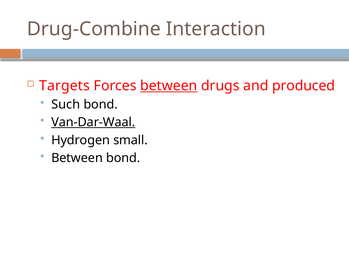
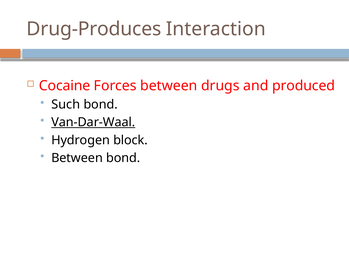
Drug-Combine: Drug-Combine -> Drug-Produces (94, 29)
Targets: Targets -> Cocaine (65, 86)
between underline: present -> none (169, 86)
small: small -> block (130, 140)
